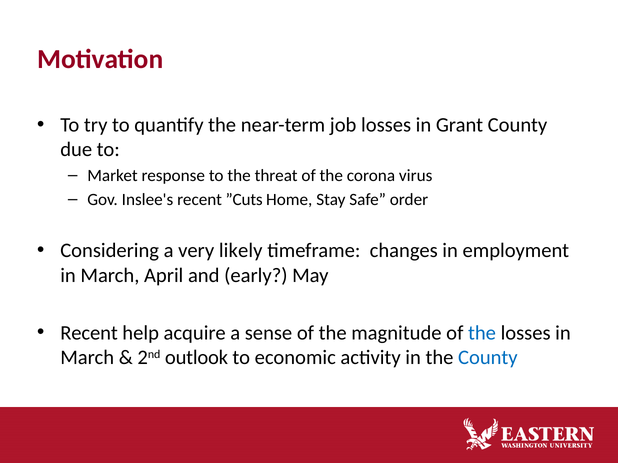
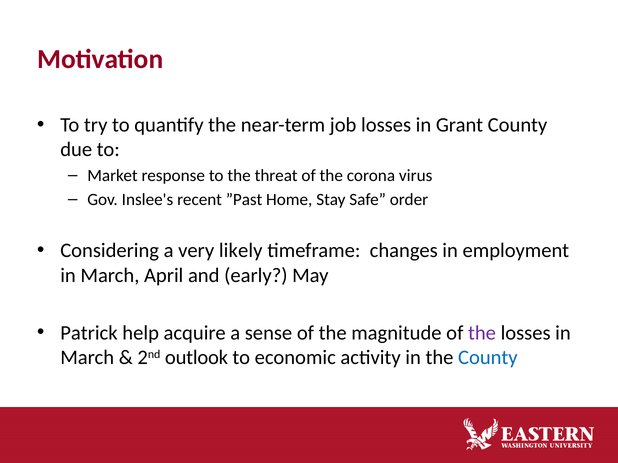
”Cuts: ”Cuts -> ”Past (244, 200)
Recent: Recent -> Patrick (89, 333)
the colour: blue -> purple (482, 333)
